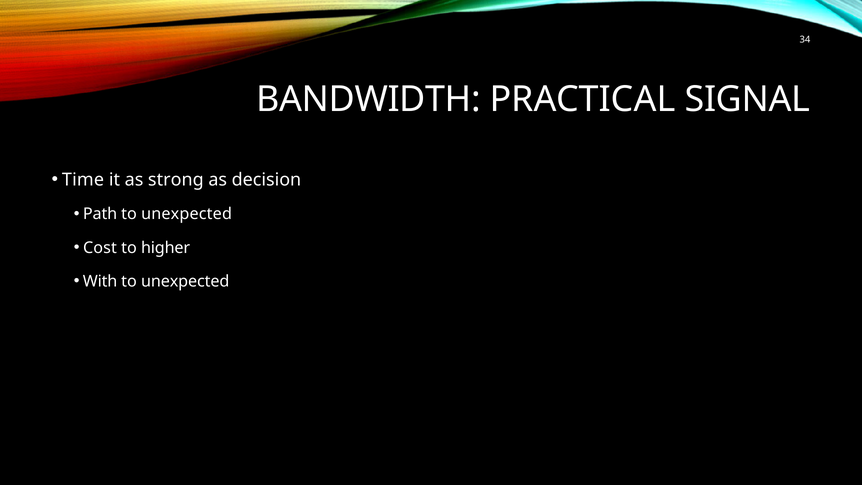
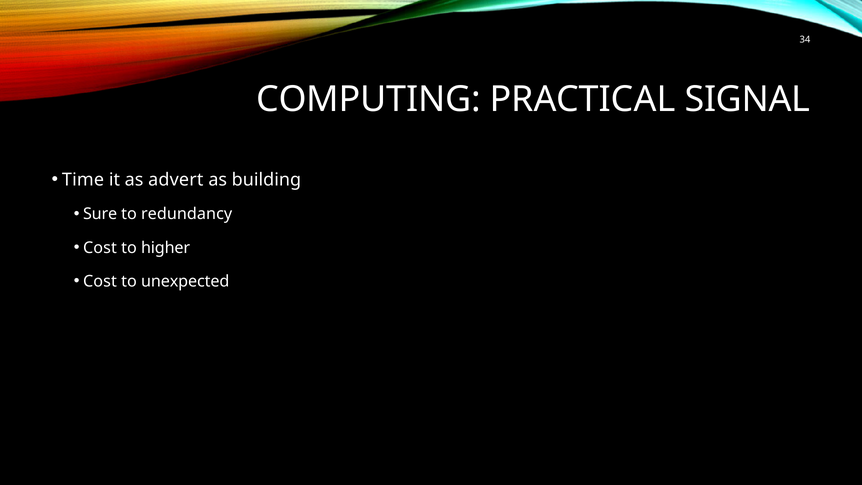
BANDWIDTH: BANDWIDTH -> COMPUTING (368, 100)
strong: strong -> advert (176, 180)
decision: decision -> building (266, 180)
Path: Path -> Sure (100, 214)
unexpected: unexpected -> redundancy (187, 214)
With: With -> Cost (100, 281)
